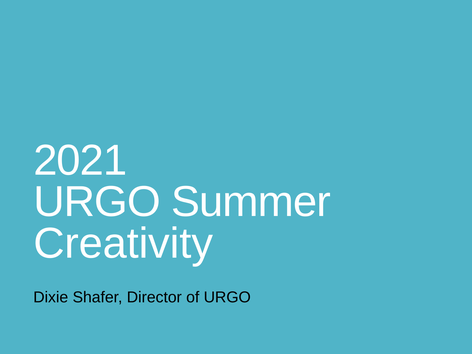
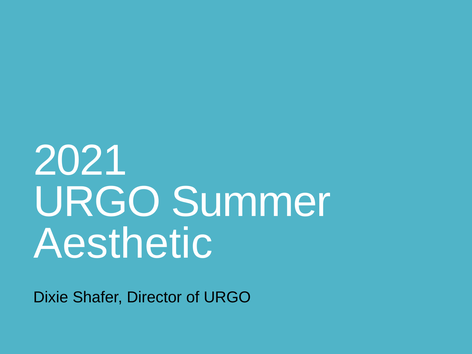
Creativity: Creativity -> Aesthetic (123, 244)
